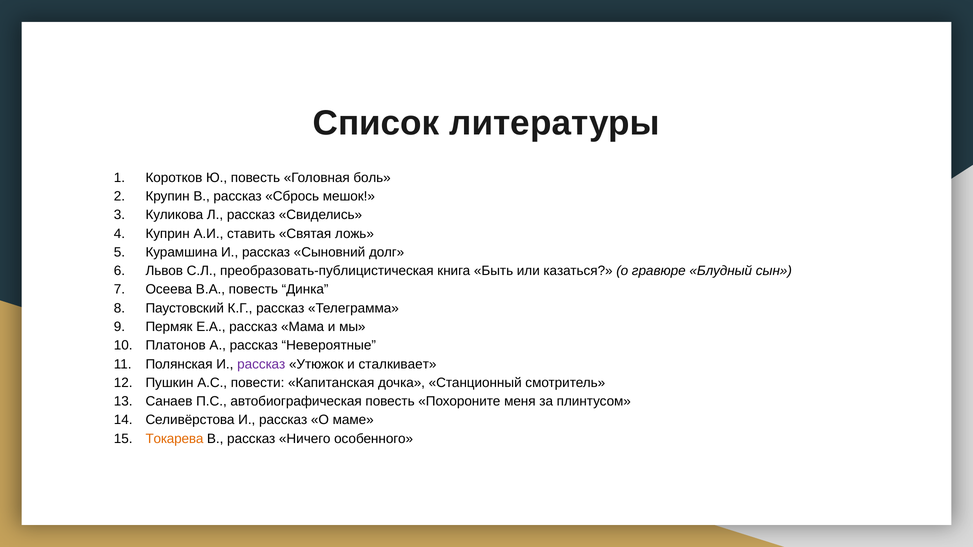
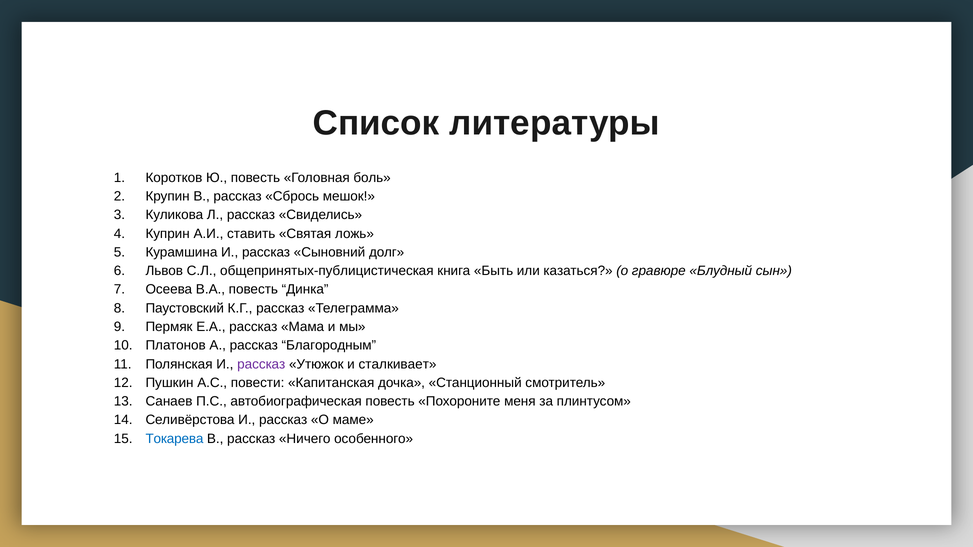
преобразовать-публицистическая: преобразовать-публицистическая -> общепринятых-публицистическая (327, 271)
Невероятные: Невероятные -> Благородным (329, 346)
Токарева colour: orange -> blue (174, 439)
